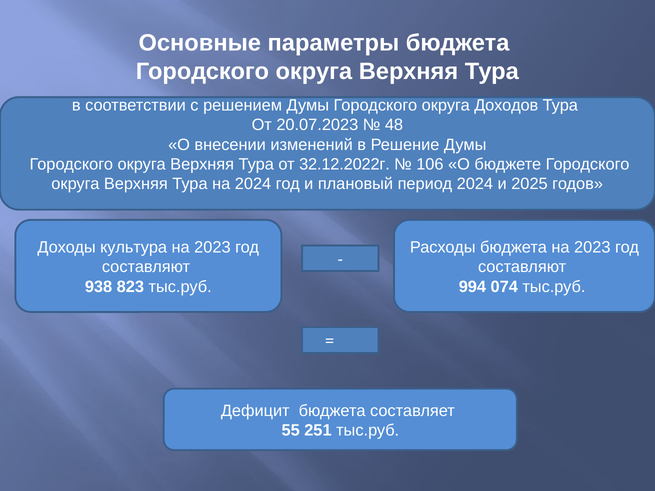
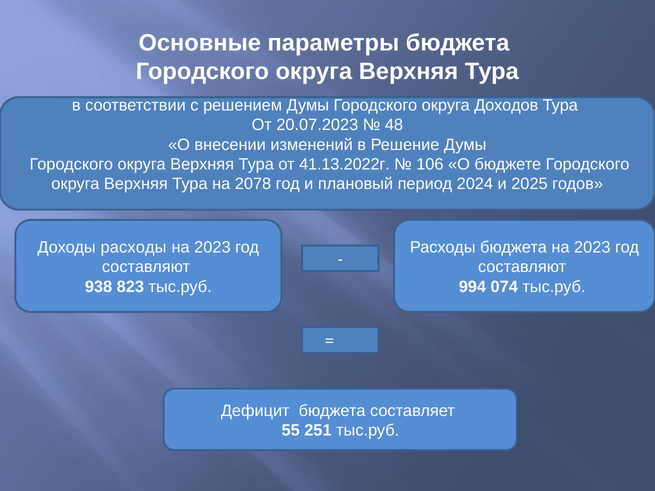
32.12.2022г: 32.12.2022г -> 41.13.2022г (344, 164)
на 2024: 2024 -> 2078 (253, 184)
Доходы культура: культура -> расходы (134, 248)
